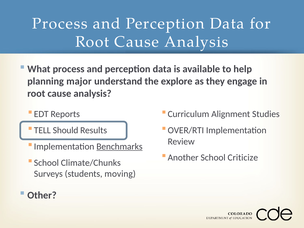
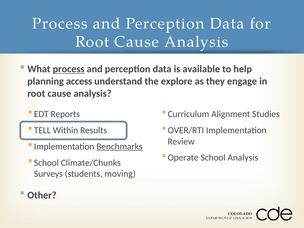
process underline: none -> present (69, 69)
major: major -> access (79, 81)
Should: Should -> Within (65, 130)
Another: Another -> Operate (183, 158)
School Criticize: Criticize -> Analysis (243, 158)
